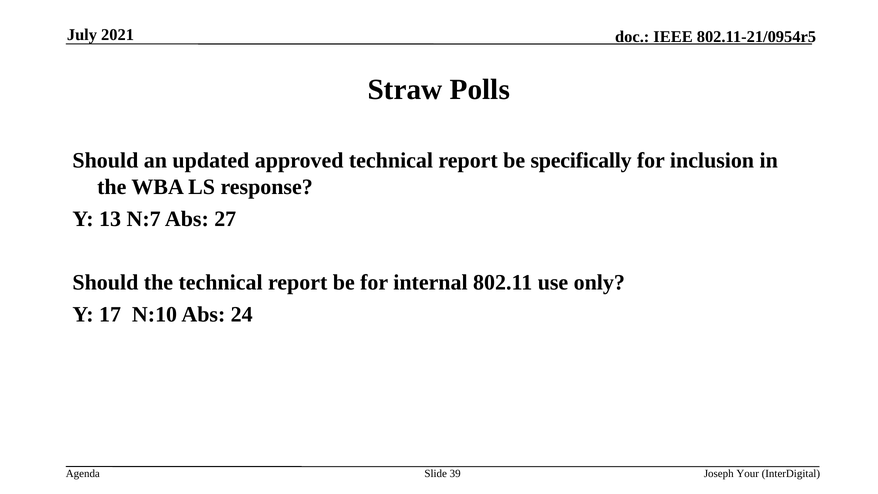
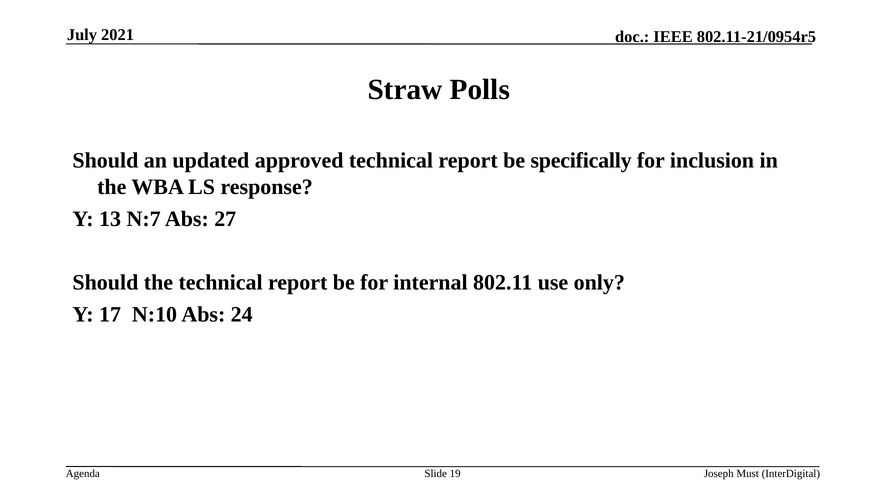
39: 39 -> 19 (455, 474)
Your: Your -> Must (748, 474)
